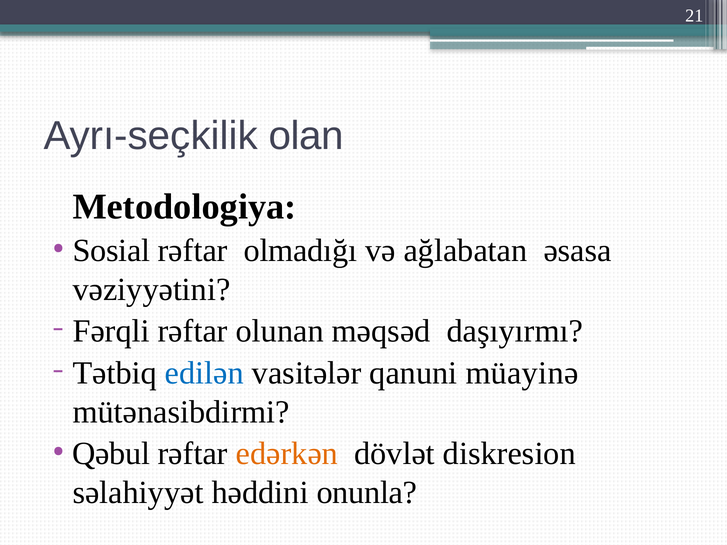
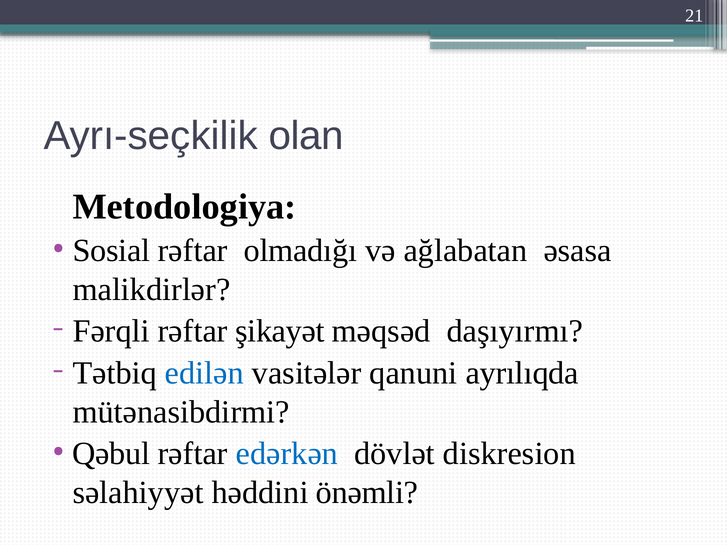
vəziyyətini: vəziyyətini -> malikdirlər (151, 290)
olunan: olunan -> şikayət (280, 331)
müayinə: müayinə -> ayrılıqda (522, 373)
edərkən colour: orange -> blue (287, 454)
onunla: onunla -> önəmli (367, 493)
